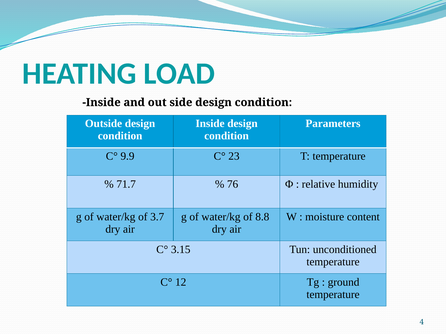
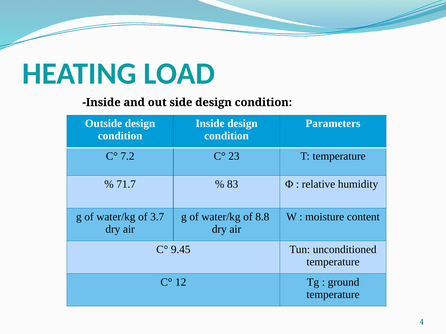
9.9: 9.9 -> 7.2 (127, 156)
76: 76 -> 83 (233, 184)
3.15: 3.15 -> 9.45 (181, 250)
